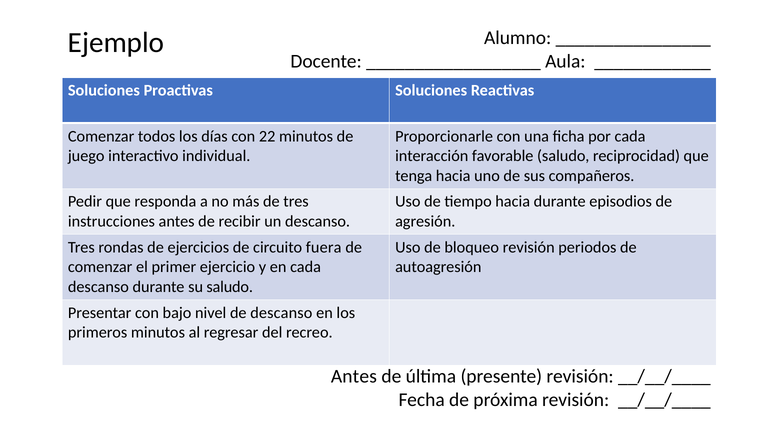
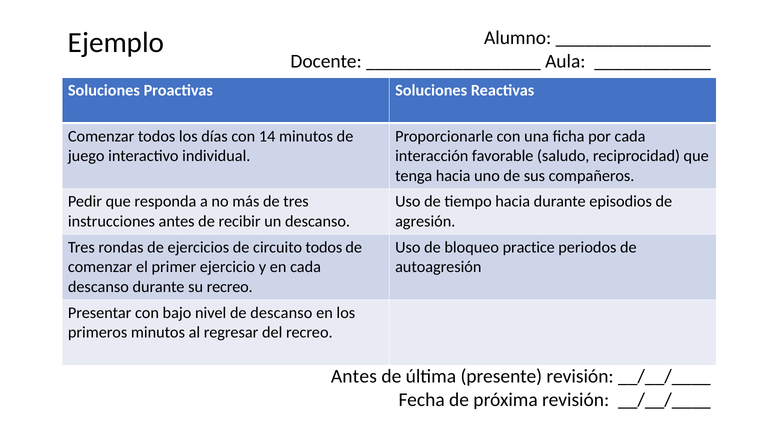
22: 22 -> 14 (267, 136)
circuito fuera: fuera -> todos (324, 247)
bloqueo revisión: revisión -> practice (529, 247)
su saludo: saludo -> recreo (230, 287)
